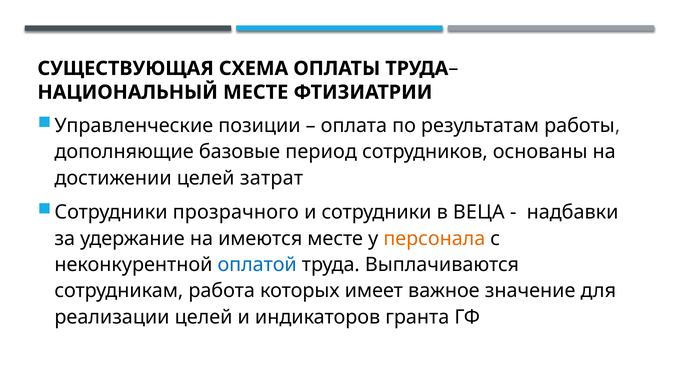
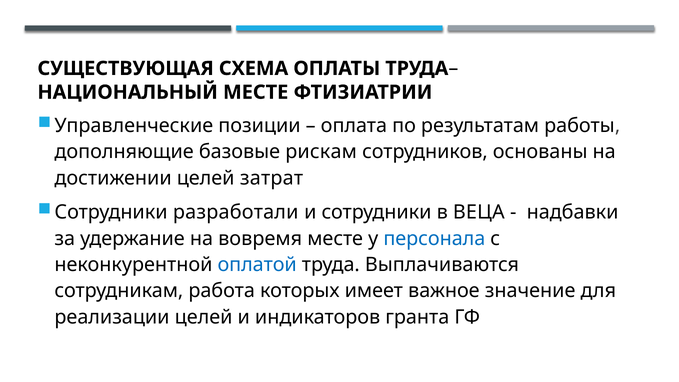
период: период -> рискам (321, 152)
прозрачного: прозрачного -> разработали (236, 212)
имеются: имеются -> вовремя (260, 239)
персонала colour: orange -> blue (434, 239)
